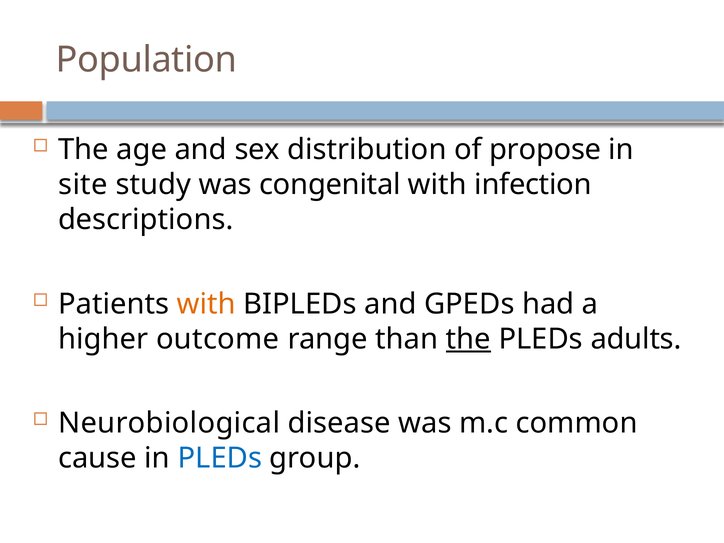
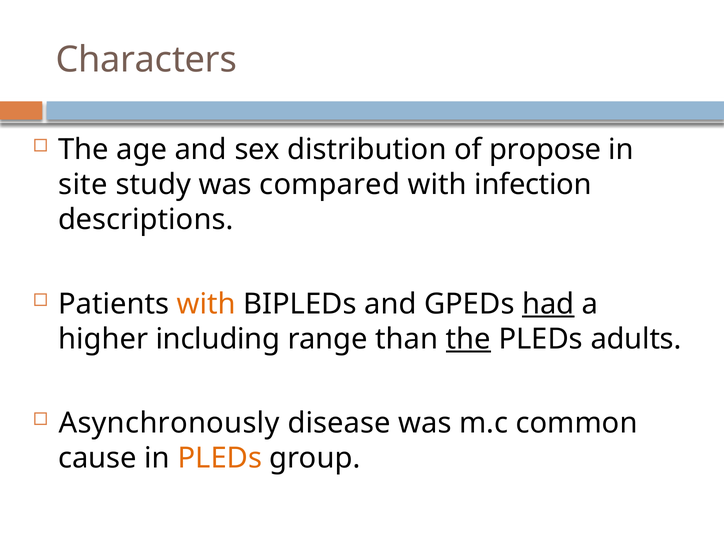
Population: Population -> Characters (146, 60)
congenital: congenital -> compared (330, 185)
had underline: none -> present (548, 304)
outcome: outcome -> including (218, 339)
Neurobiological: Neurobiological -> Asynchronously (169, 423)
PLEDs colour: blue -> orange (220, 458)
